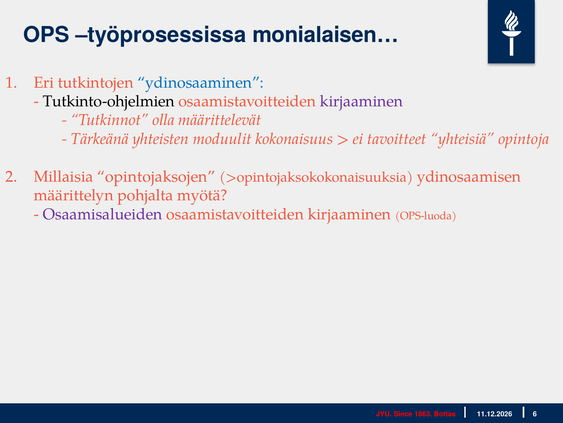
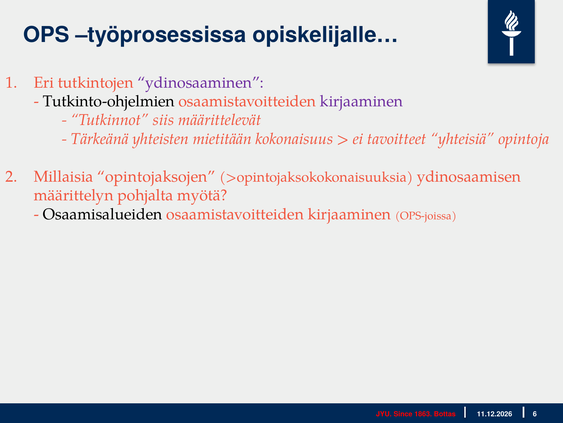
monialaisen…: monialaisen… -> opiskelijalle… (325, 35)
ydinosaaminen colour: blue -> purple (201, 82)
olla: olla -> siis (163, 120)
moduulit: moduulit -> mietitään (222, 139)
Osaamisalueiden colour: purple -> black (103, 214)
OPS-luoda: OPS-luoda -> OPS-joissa (426, 215)
